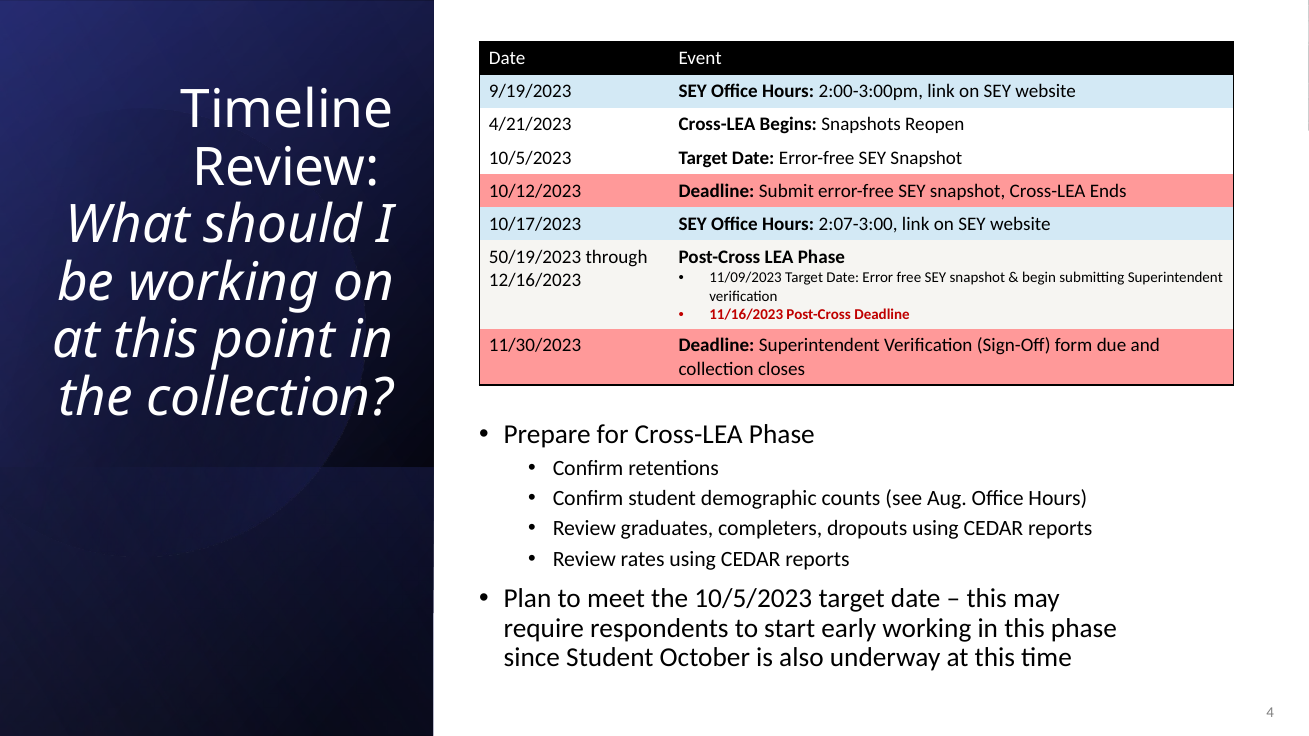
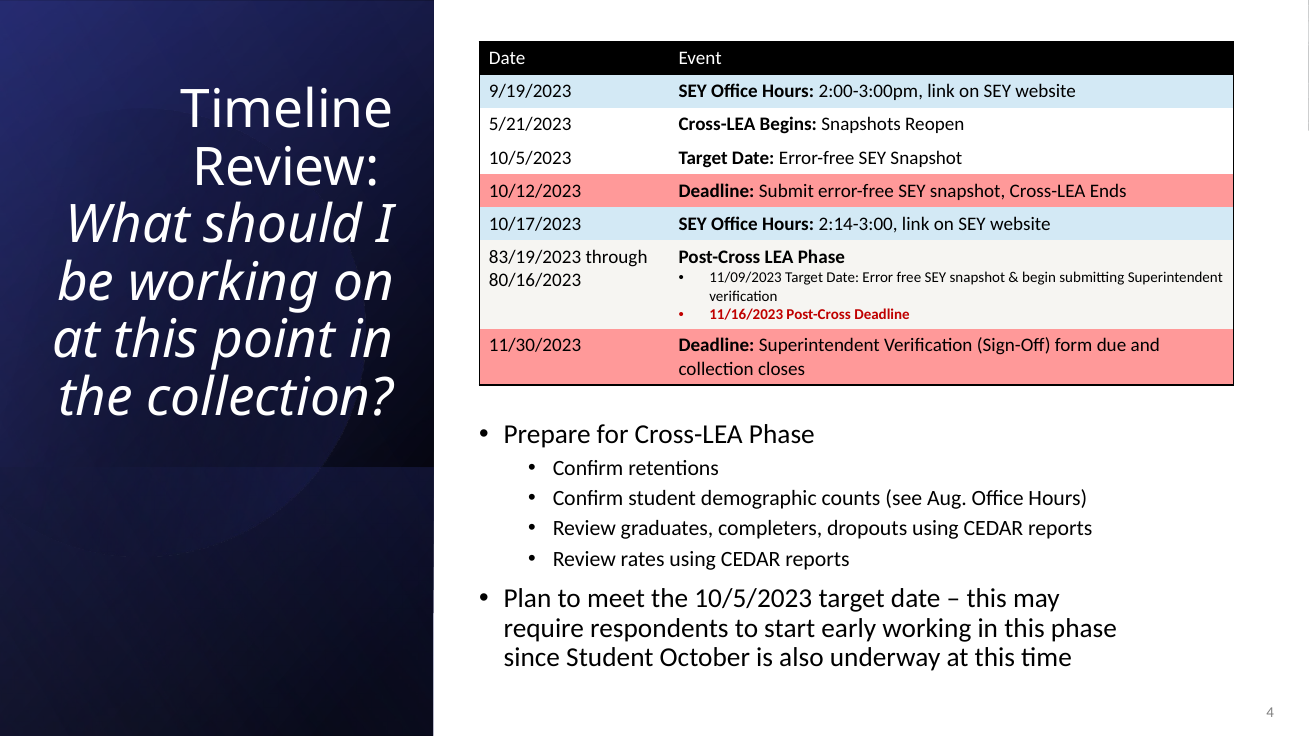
4/21/2023: 4/21/2023 -> 5/21/2023 (530, 125)
2:07-3:00: 2:07-3:00 -> 2:14-3:00 (858, 224)
50/19/2023: 50/19/2023 -> 83/19/2023 (535, 257)
12/16/2023: 12/16/2023 -> 80/16/2023 (535, 280)
